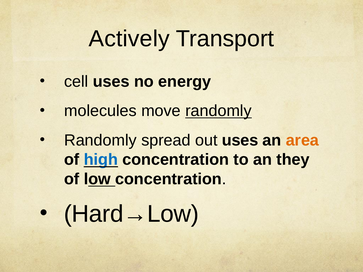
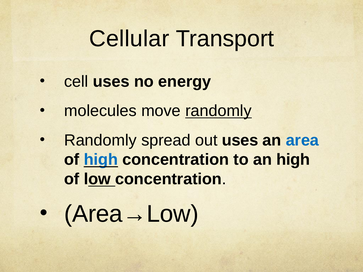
Actively: Actively -> Cellular (129, 39)
area colour: orange -> blue (302, 140)
an they: they -> high (293, 160)
Hard→Low: Hard→Low -> Area→Low (131, 214)
